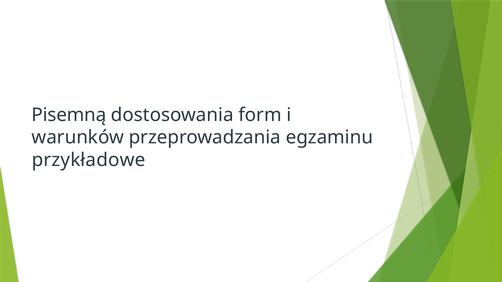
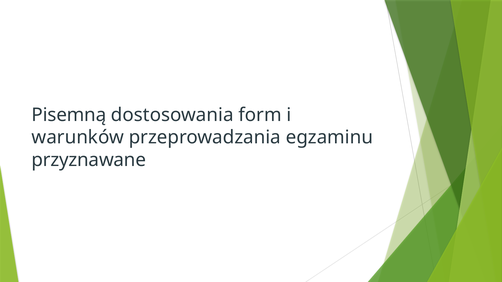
przykładowe: przykładowe -> przyznawane (89, 160)
